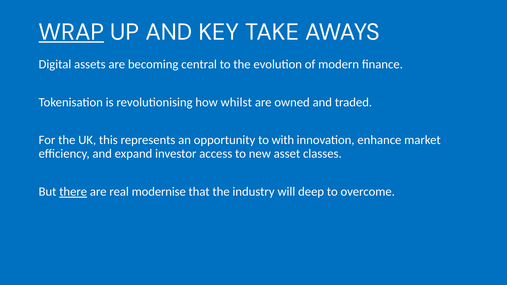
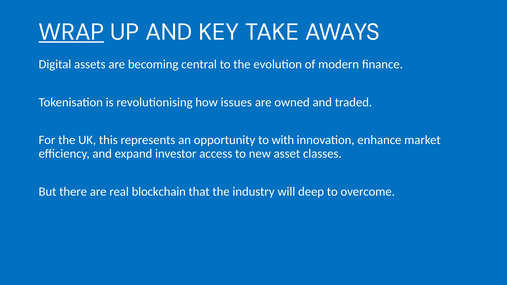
whilst: whilst -> issues (236, 102)
there underline: present -> none (73, 192)
modernise: modernise -> blockchain (159, 192)
